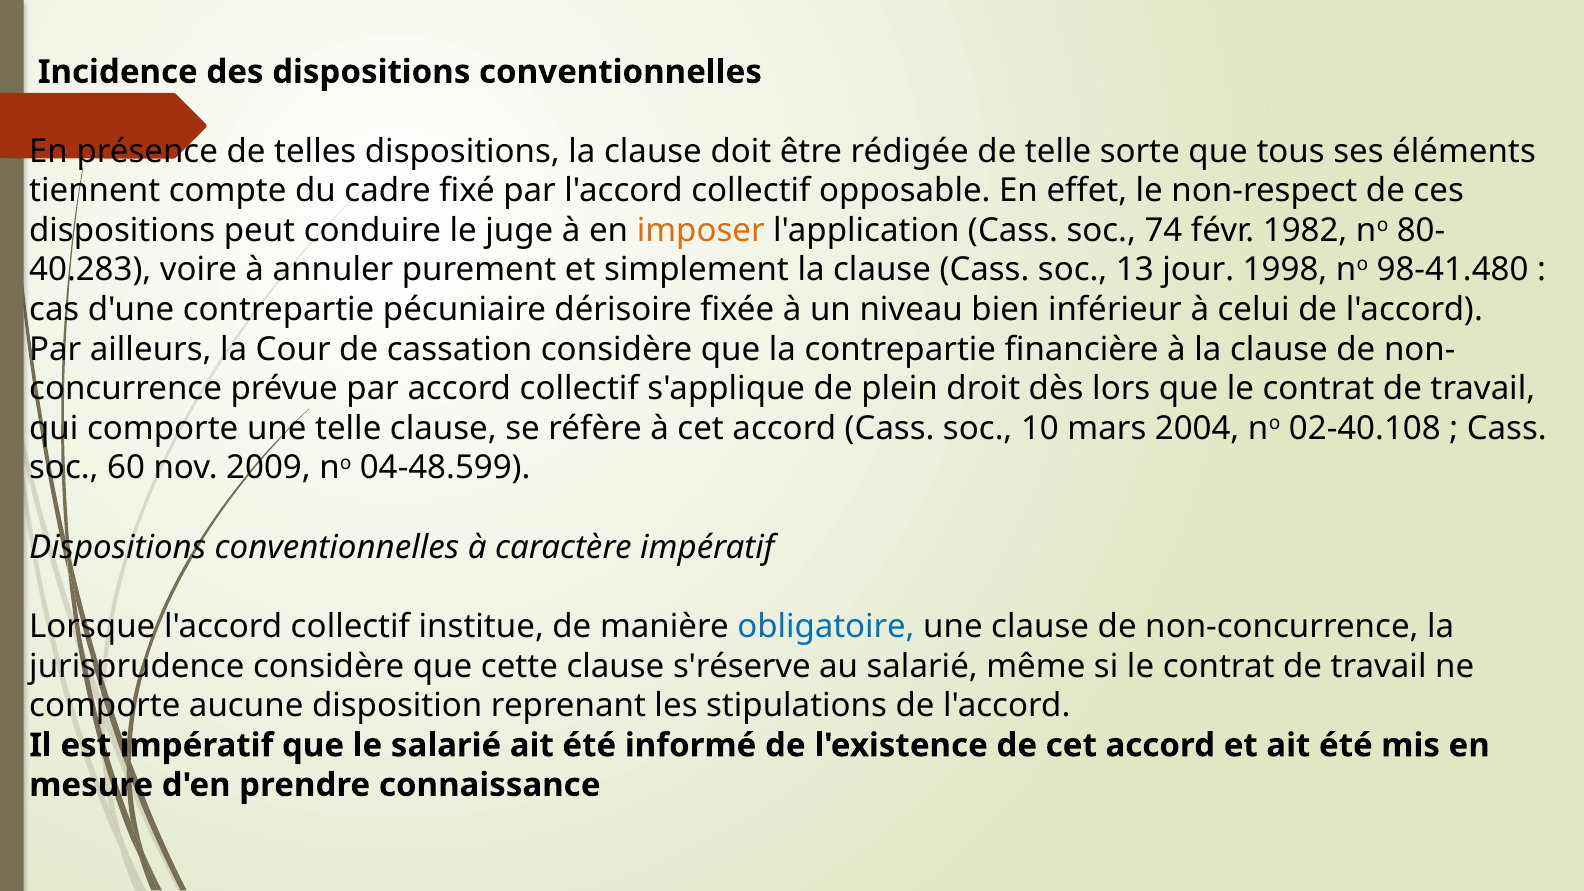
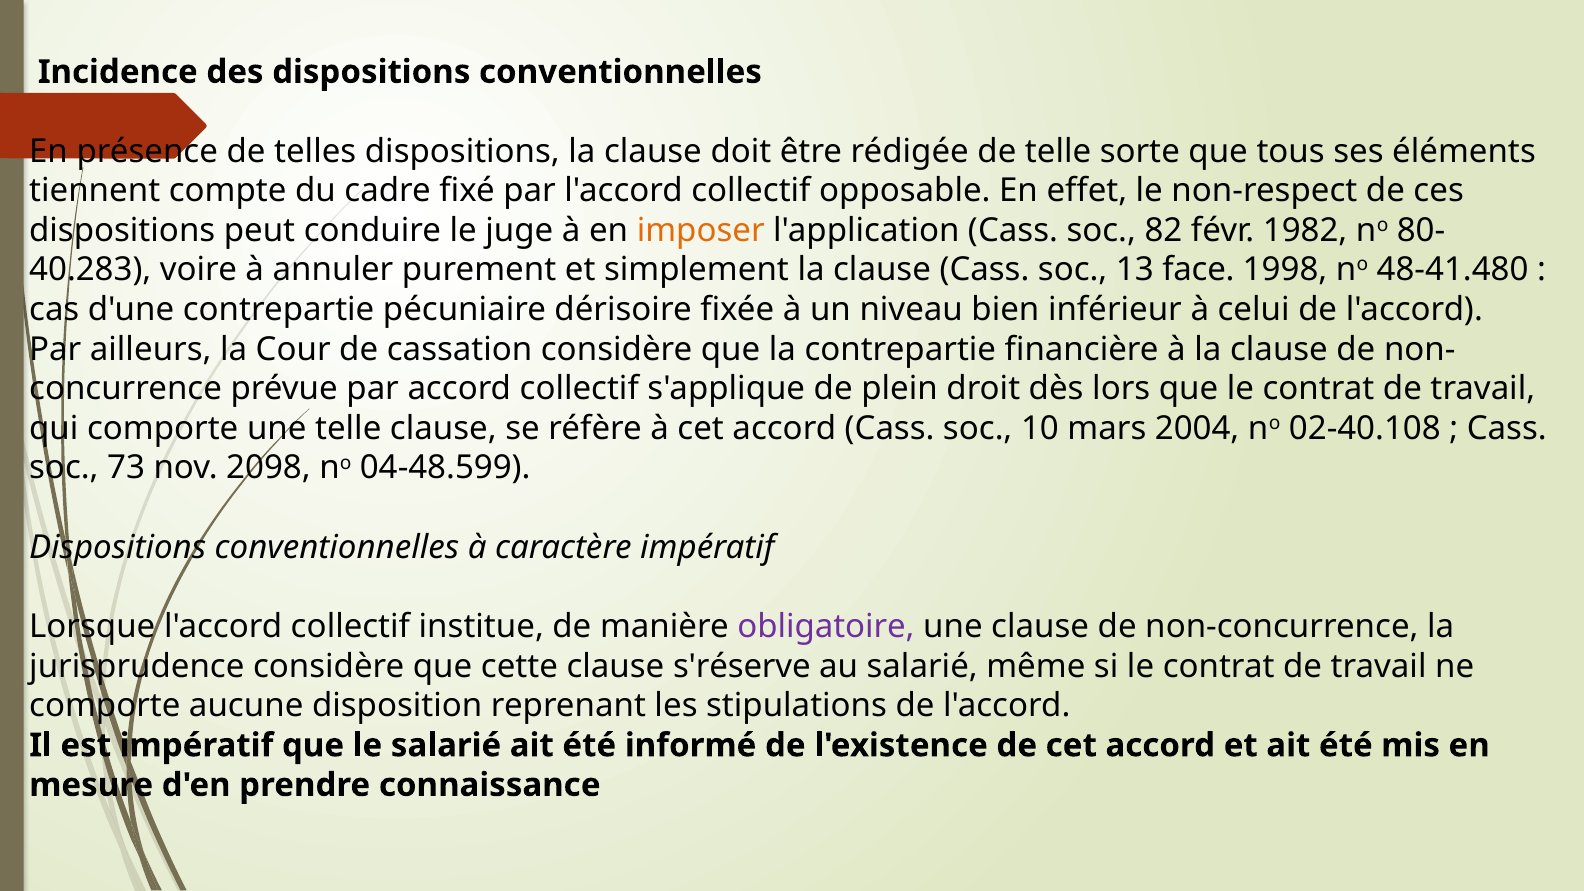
74: 74 -> 82 (1163, 230)
jour: jour -> face (1198, 270)
98-41.480: 98-41.480 -> 48-41.480 (1453, 270)
60: 60 -> 73 (126, 468)
2009: 2009 -> 2098 (268, 468)
obligatoire colour: blue -> purple (826, 627)
